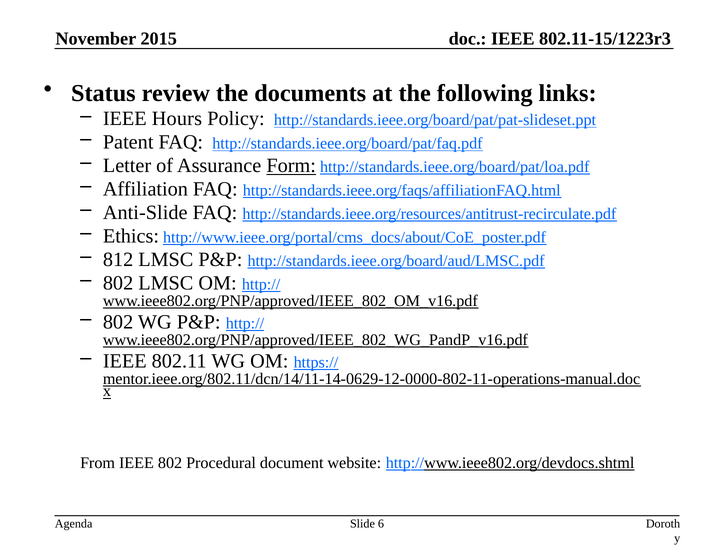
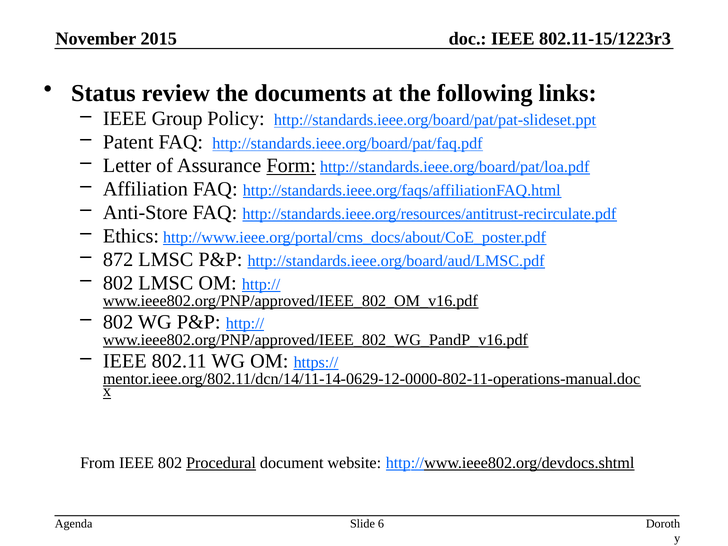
Hours: Hours -> Group (177, 119)
Anti-Slide: Anti-Slide -> Anti-Store (145, 213)
812: 812 -> 872 (118, 260)
Procedural underline: none -> present (221, 463)
